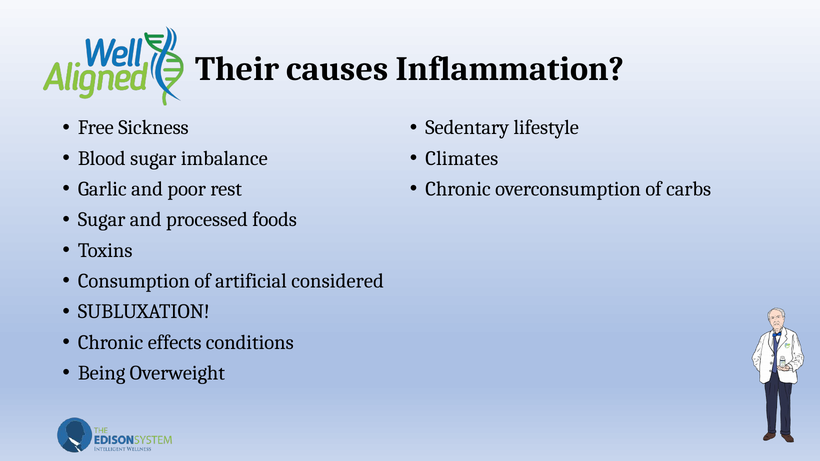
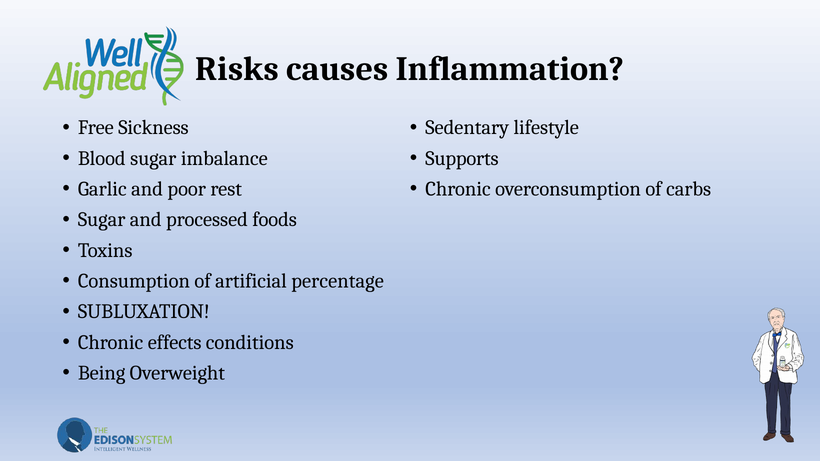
Their: Their -> Risks (237, 69)
Climates: Climates -> Supports (462, 158)
considered: considered -> percentage (338, 281)
